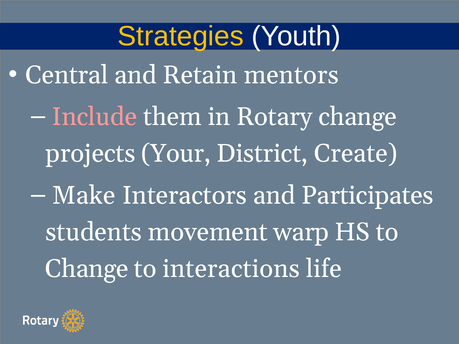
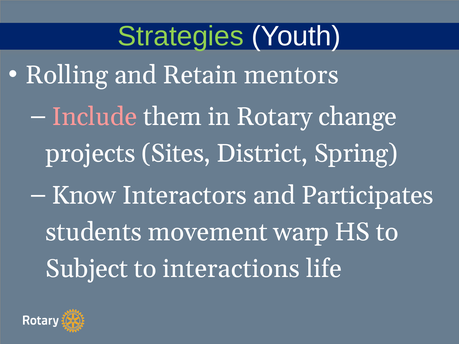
Strategies colour: yellow -> light green (181, 36)
Central: Central -> Rolling (67, 75)
Your: Your -> Sites (176, 154)
Create: Create -> Spring (356, 154)
Make: Make -> Know (84, 195)
Change: Change -> Subject (87, 269)
